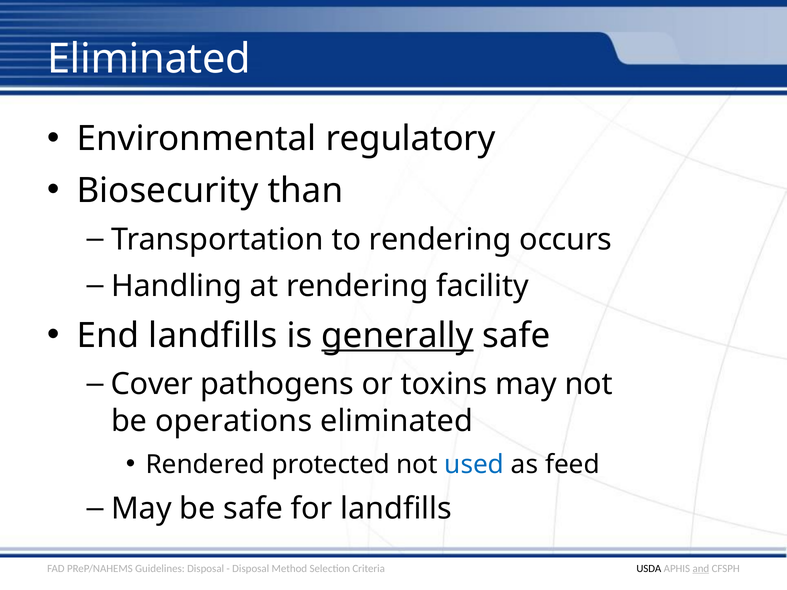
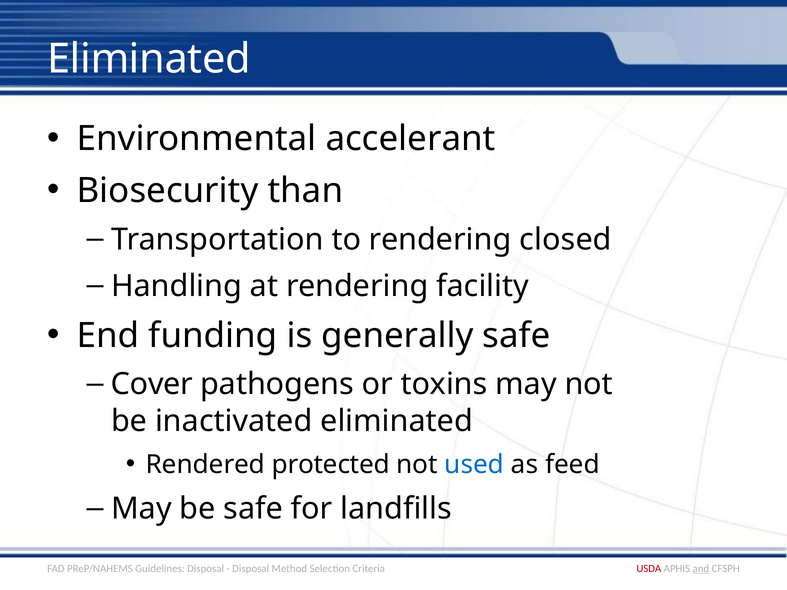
regulatory: regulatory -> accelerant (410, 139)
occurs: occurs -> closed (565, 240)
End landfills: landfills -> funding (213, 336)
generally underline: present -> none (397, 336)
operations: operations -> inactivated (234, 421)
USDA colour: black -> red (649, 569)
